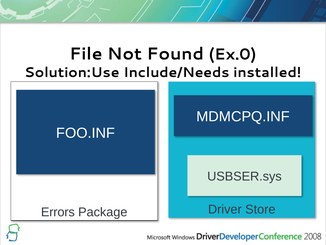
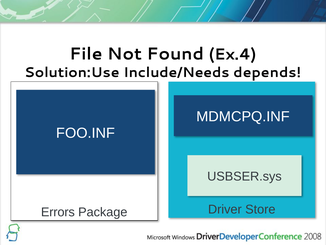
Ex.0: Ex.0 -> Ex.4 (233, 54)
installed: installed -> depends (267, 72)
